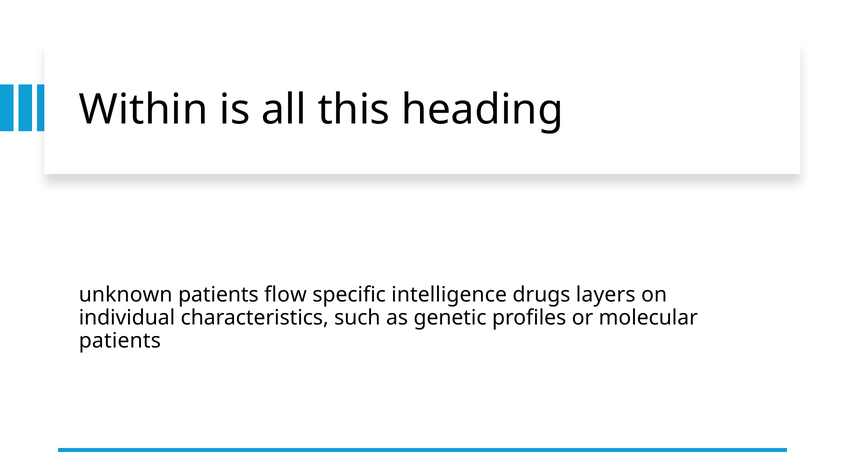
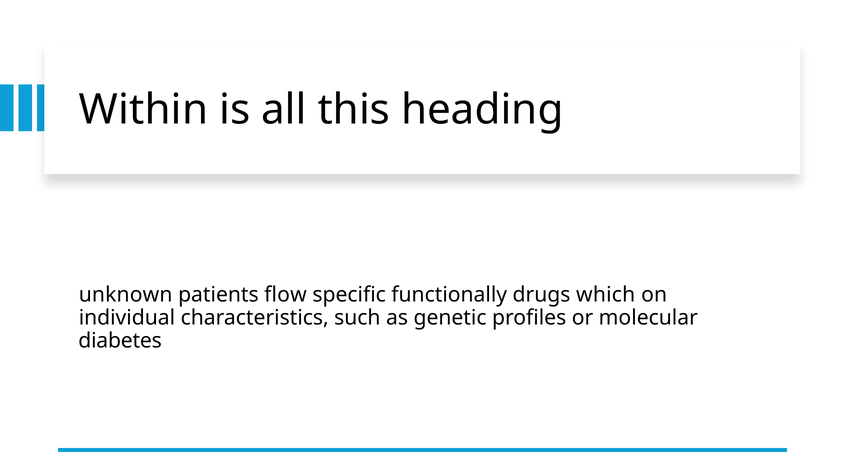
intelligence: intelligence -> functionally (449, 294)
layers: layers -> which (606, 294)
patients: patients -> diabetes (120, 340)
